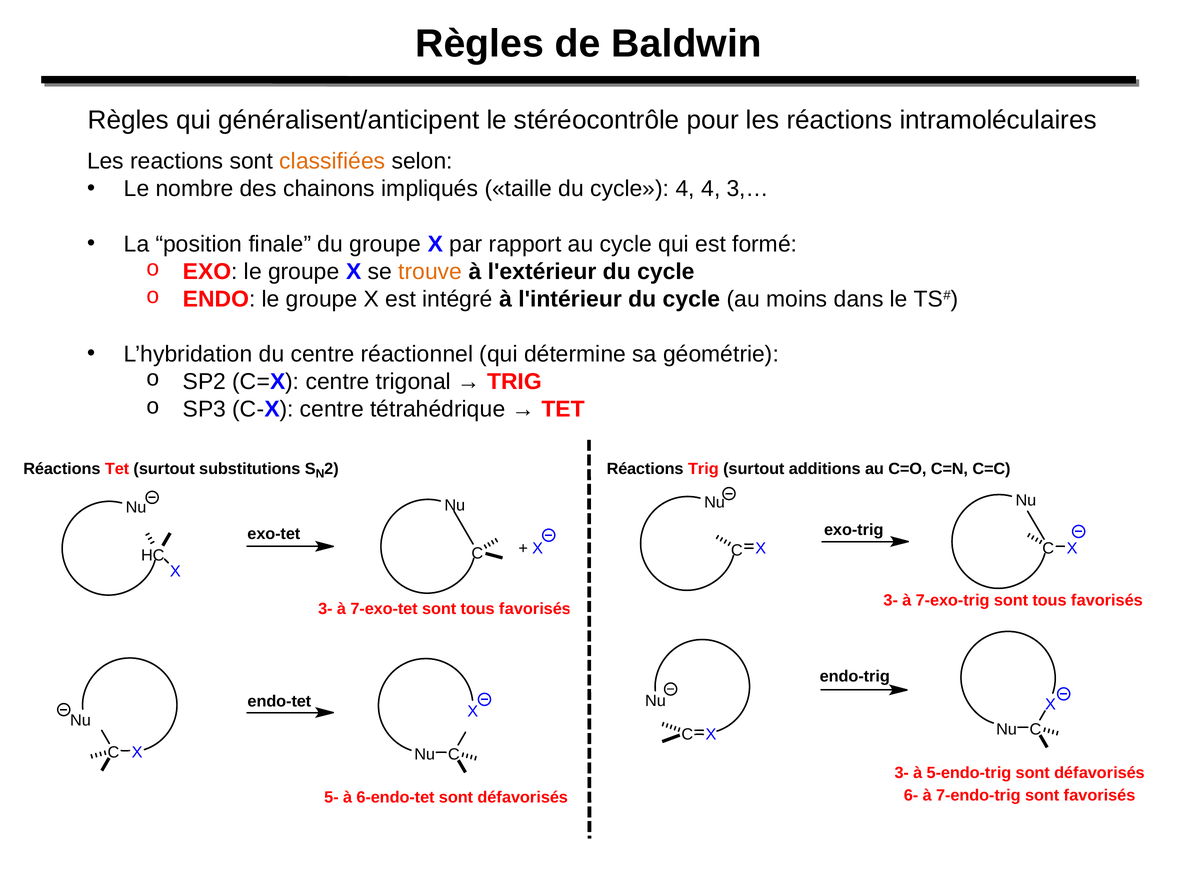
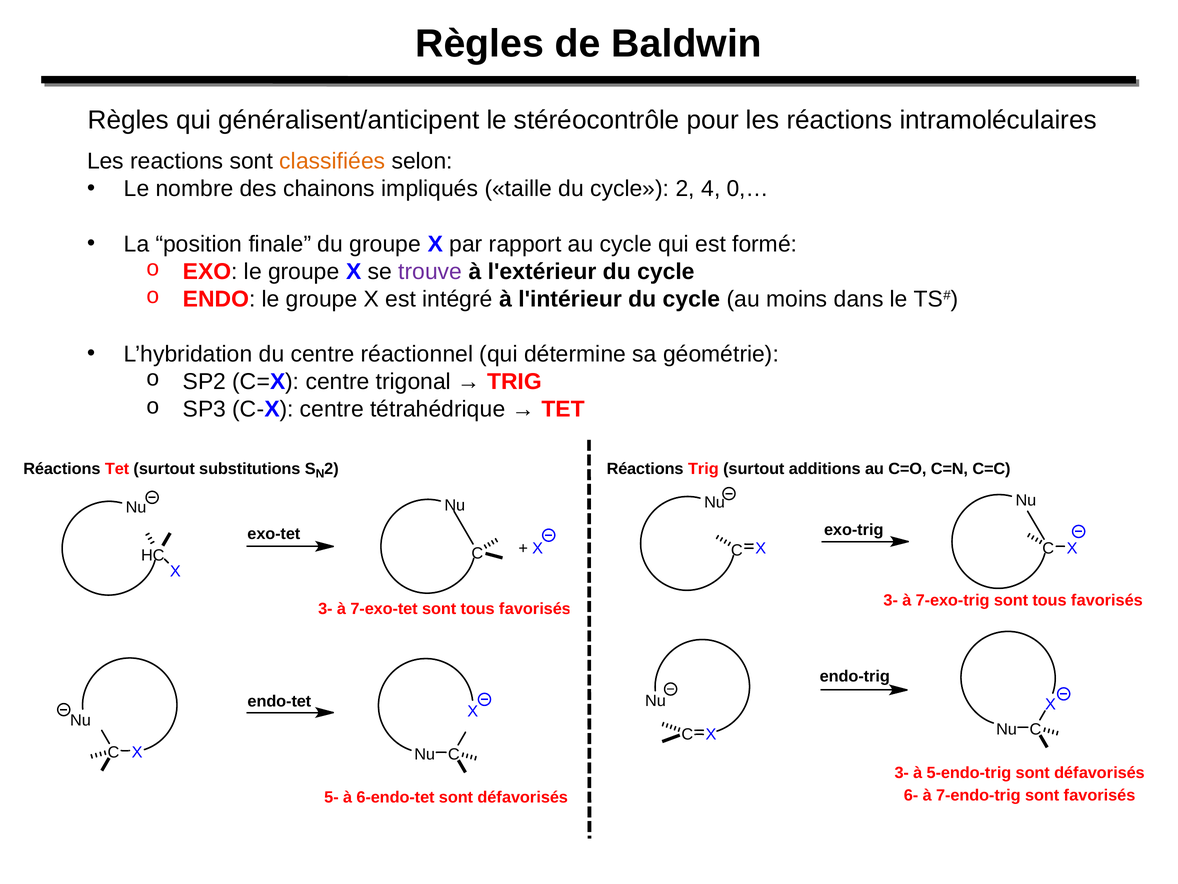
cycle 4: 4 -> 2 (685, 189)
3,…: 3,… -> 0,… (748, 189)
trouve colour: orange -> purple (430, 271)
